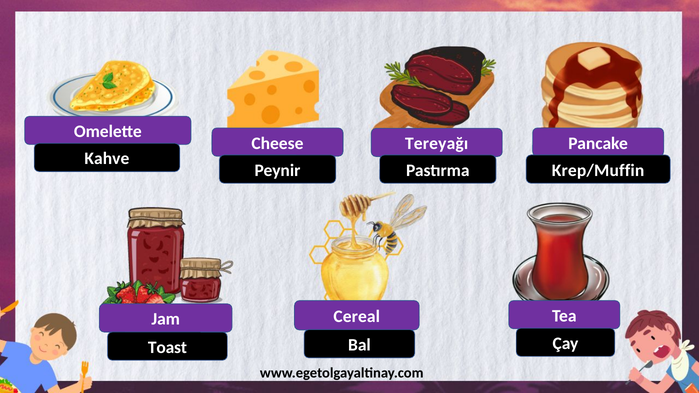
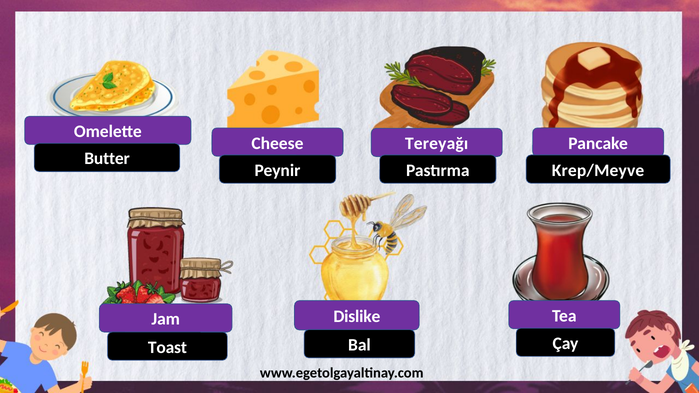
Kahve: Kahve -> Butter (107, 159)
Krep/Muffin: Krep/Muffin -> Krep/Meyve (598, 170)
Cereal: Cereal -> Dislike (357, 317)
